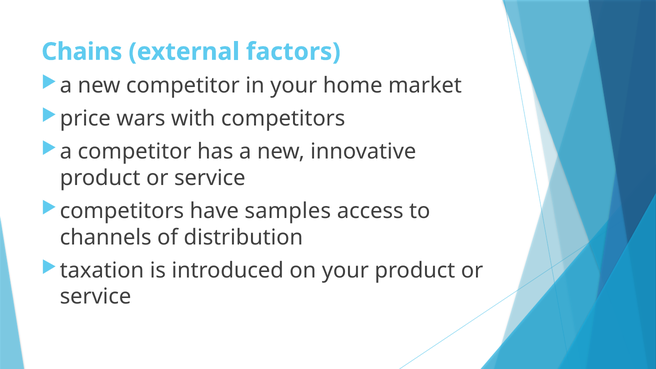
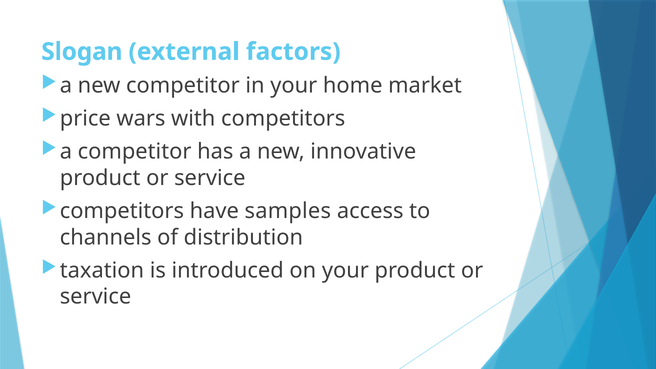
Chains: Chains -> Slogan (82, 52)
